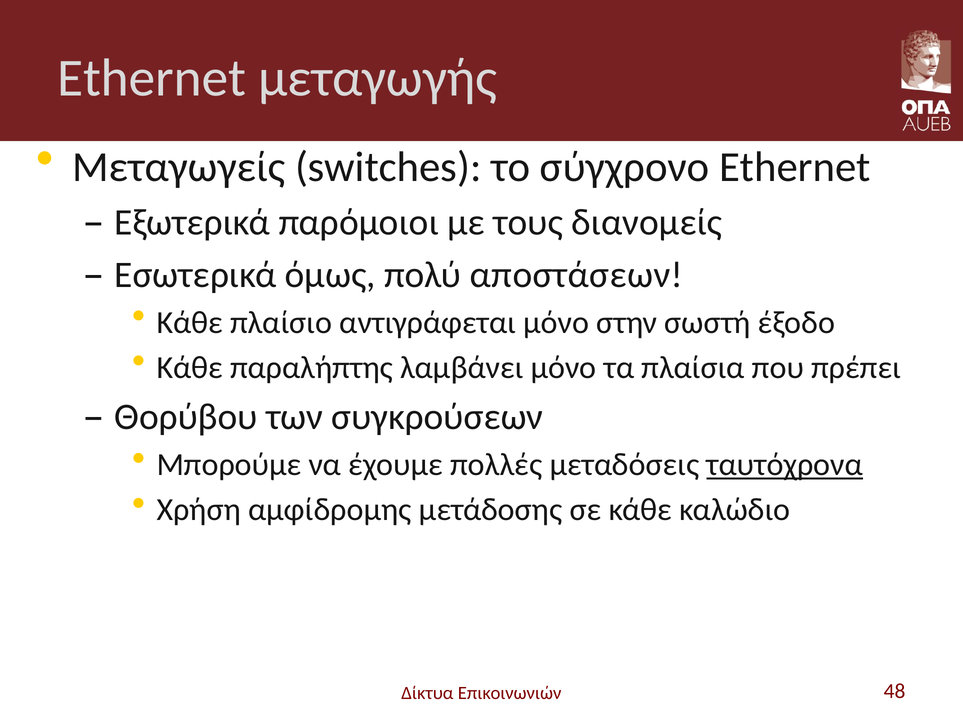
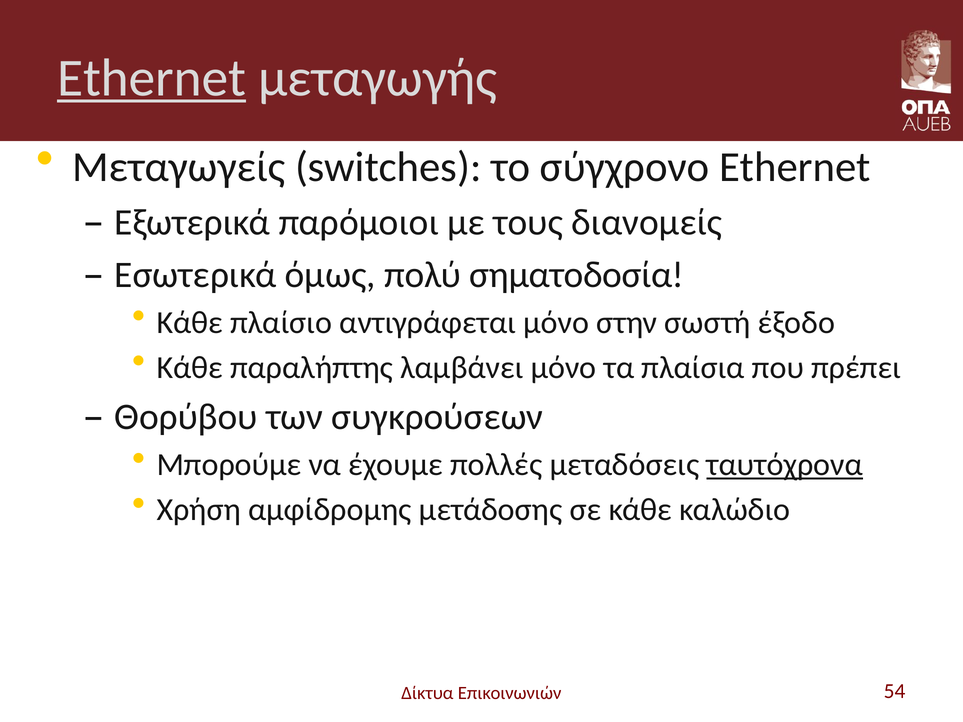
Ethernet underline: none -> present (152, 78)
αποστάσεων: αποστάσεων -> σηματοδοσία (577, 275)
48: 48 -> 54 (895, 691)
